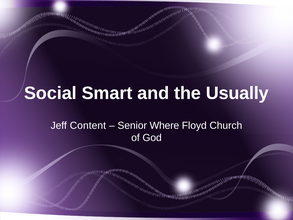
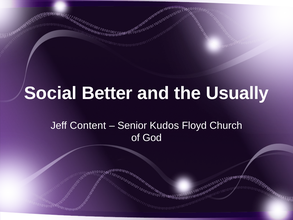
Smart: Smart -> Better (107, 93)
Where: Where -> Kudos (164, 125)
